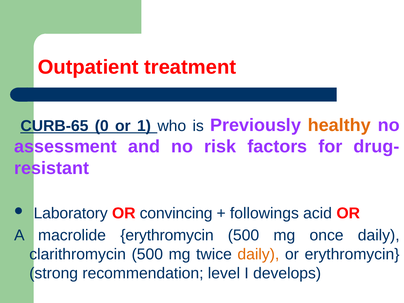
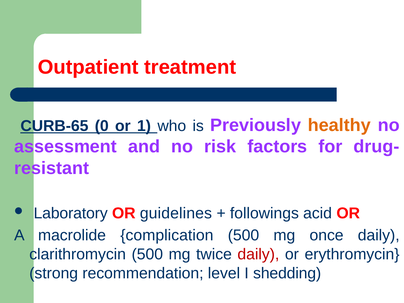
convincing: convincing -> guidelines (176, 213)
macrolide erythromycin: erythromycin -> complication (167, 235)
daily colour: orange -> red (258, 254)
develops: develops -> shedding (287, 273)
